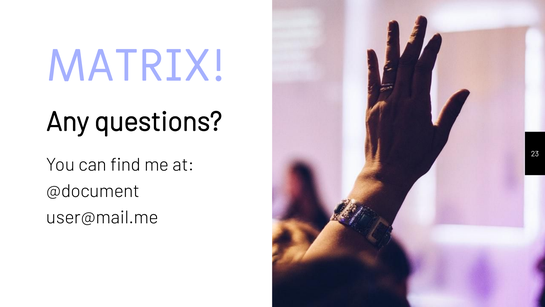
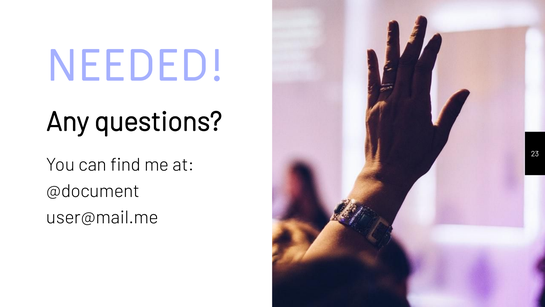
MATRIX: MATRIX -> NEEDED (135, 66)
